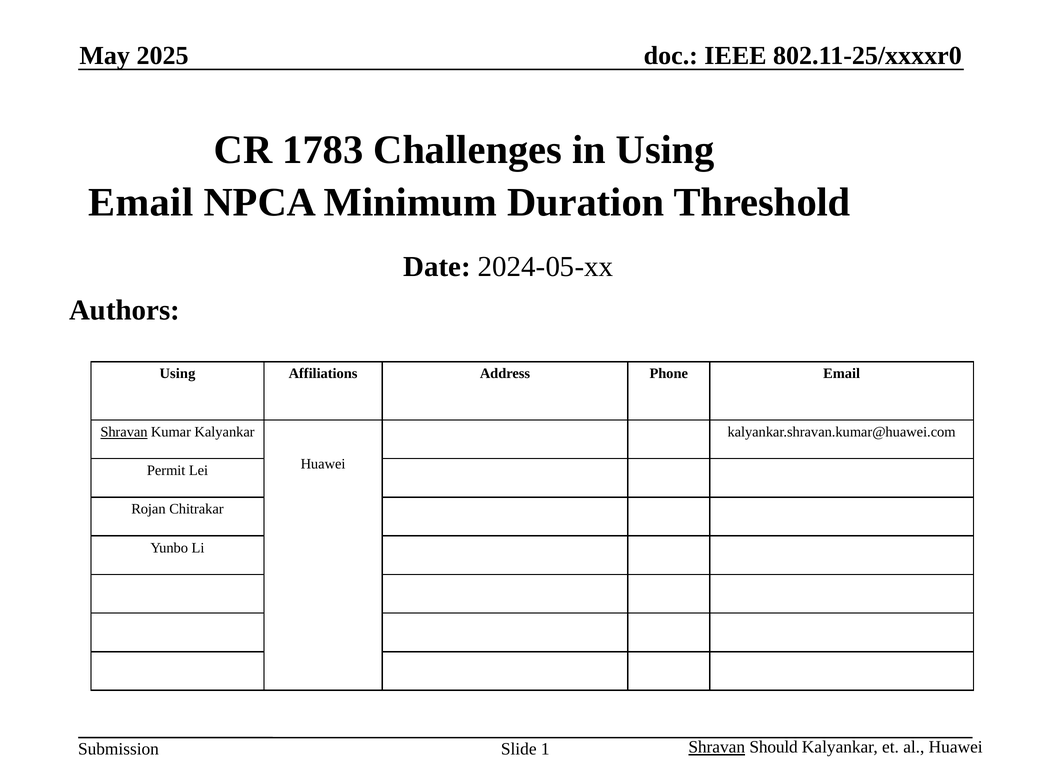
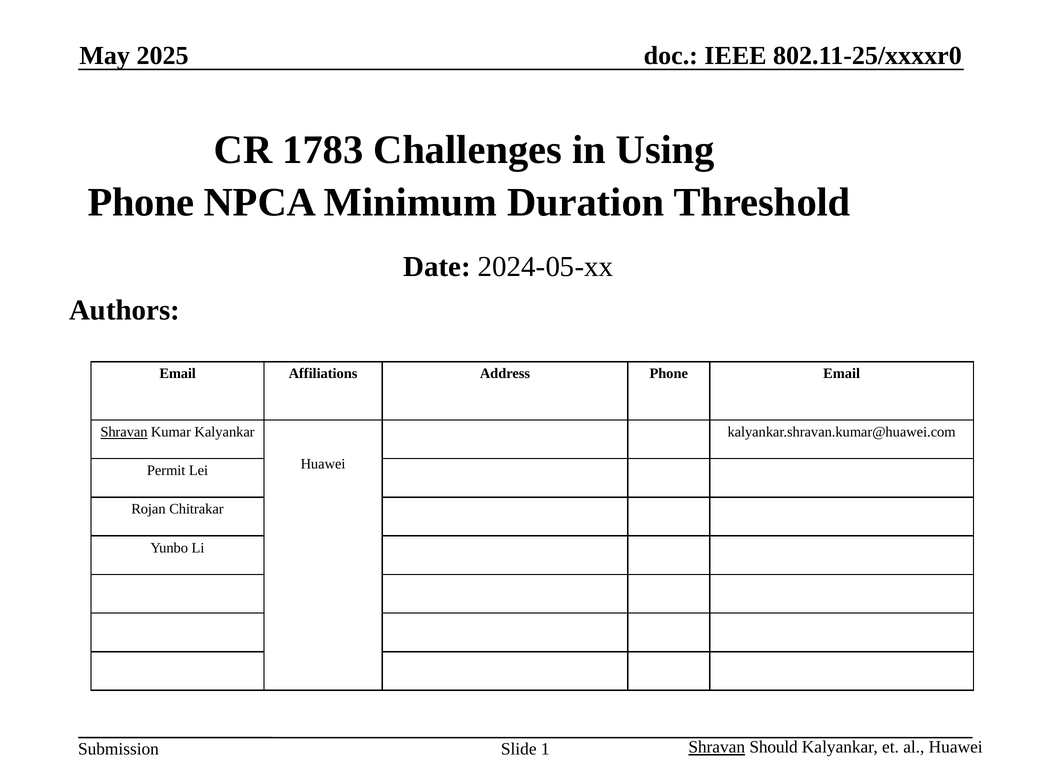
Email: Email -> Phone (141, 202)
Using: Using -> Email (178, 374)
